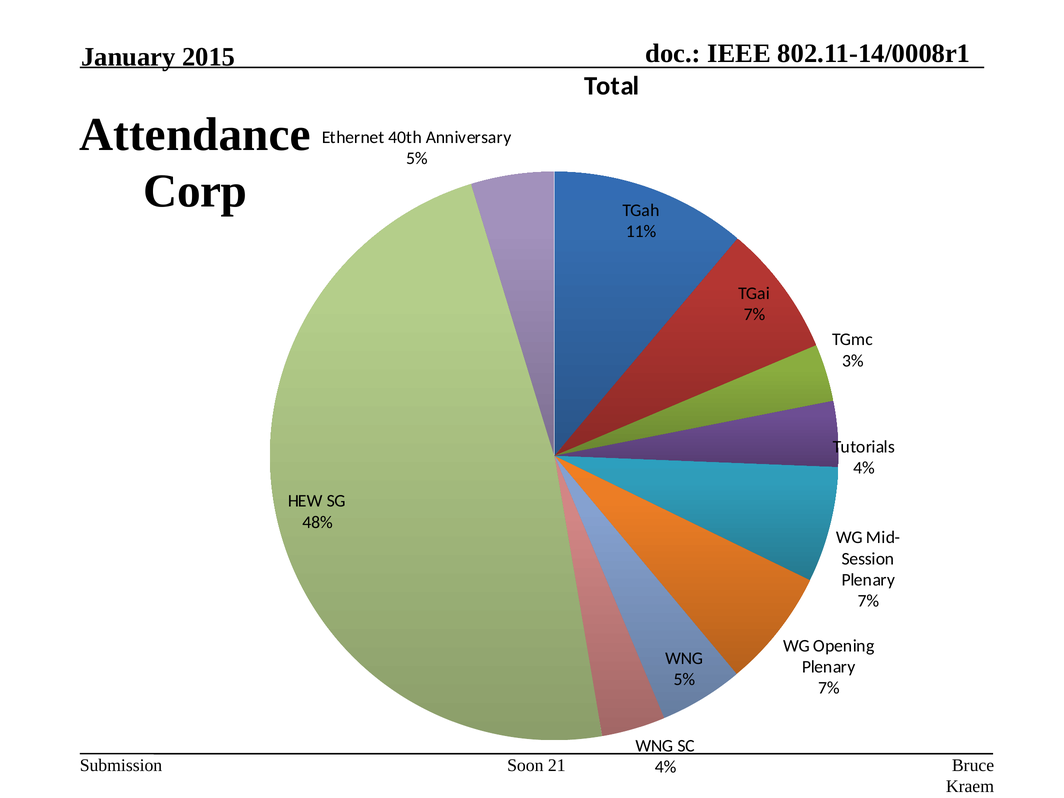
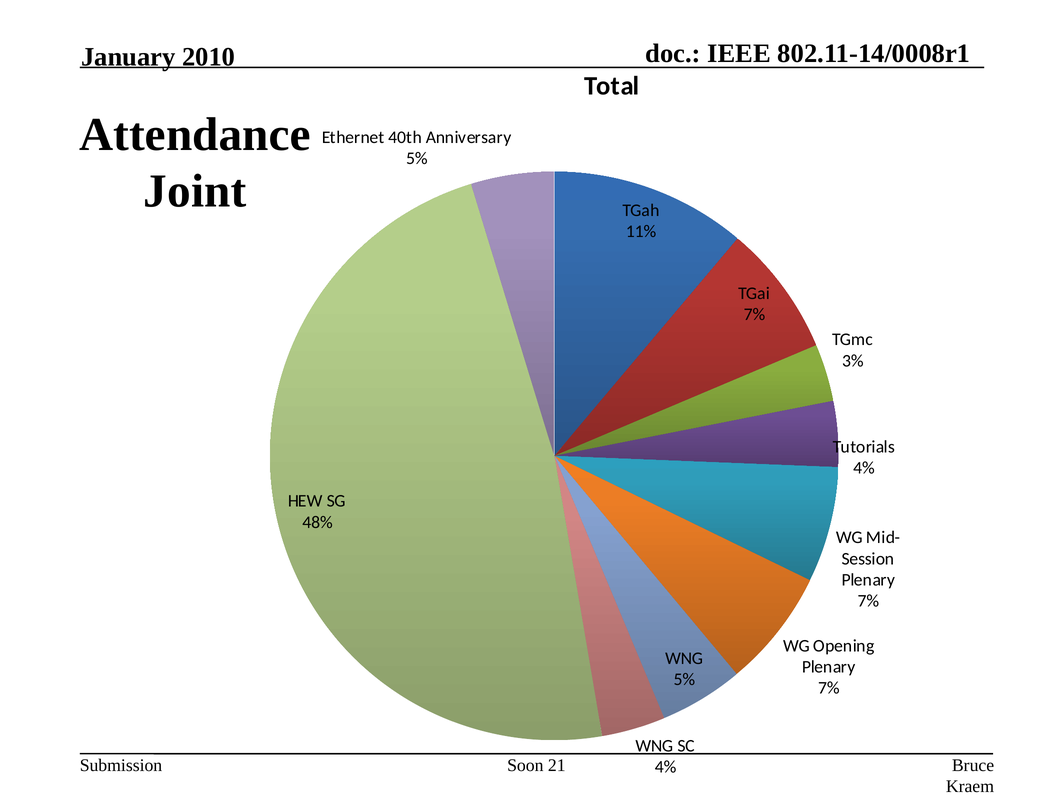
2015: 2015 -> 2010 (209, 57)
Corp: Corp -> Joint (195, 191)
